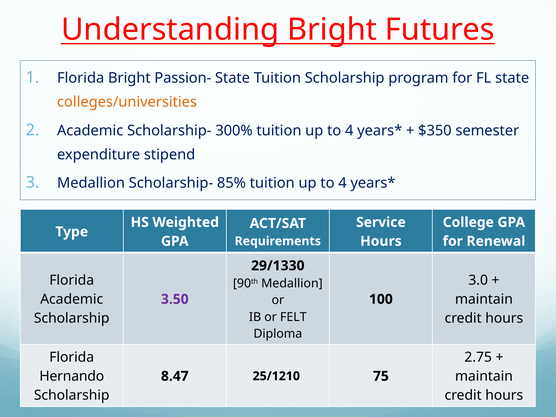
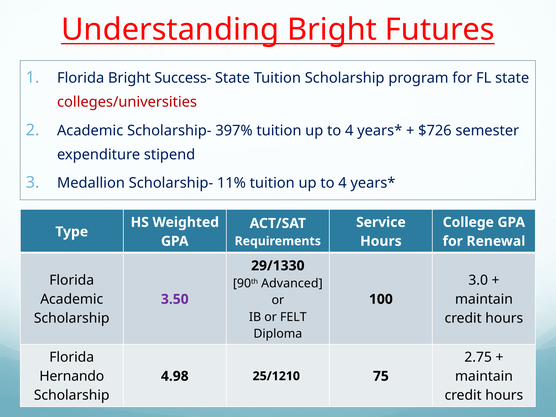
Passion-: Passion- -> Success- (183, 78)
colleges/universities colour: orange -> red (127, 102)
300%: 300% -> 397% (234, 131)
$350: $350 -> $726 (435, 131)
85%: 85% -> 11% (231, 183)
90th Medallion: Medallion -> Advanced (292, 283)
8.47: 8.47 -> 4.98 (175, 376)
